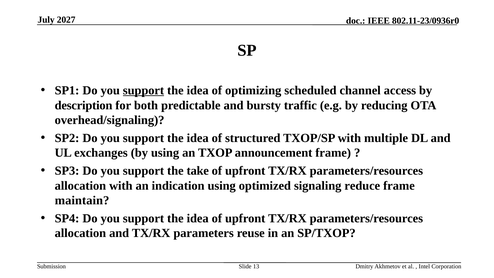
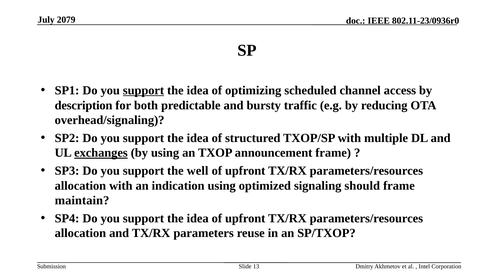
2027: 2027 -> 2079 (66, 20)
exchanges underline: none -> present (101, 153)
take: take -> well (198, 171)
reduce: reduce -> should (362, 186)
